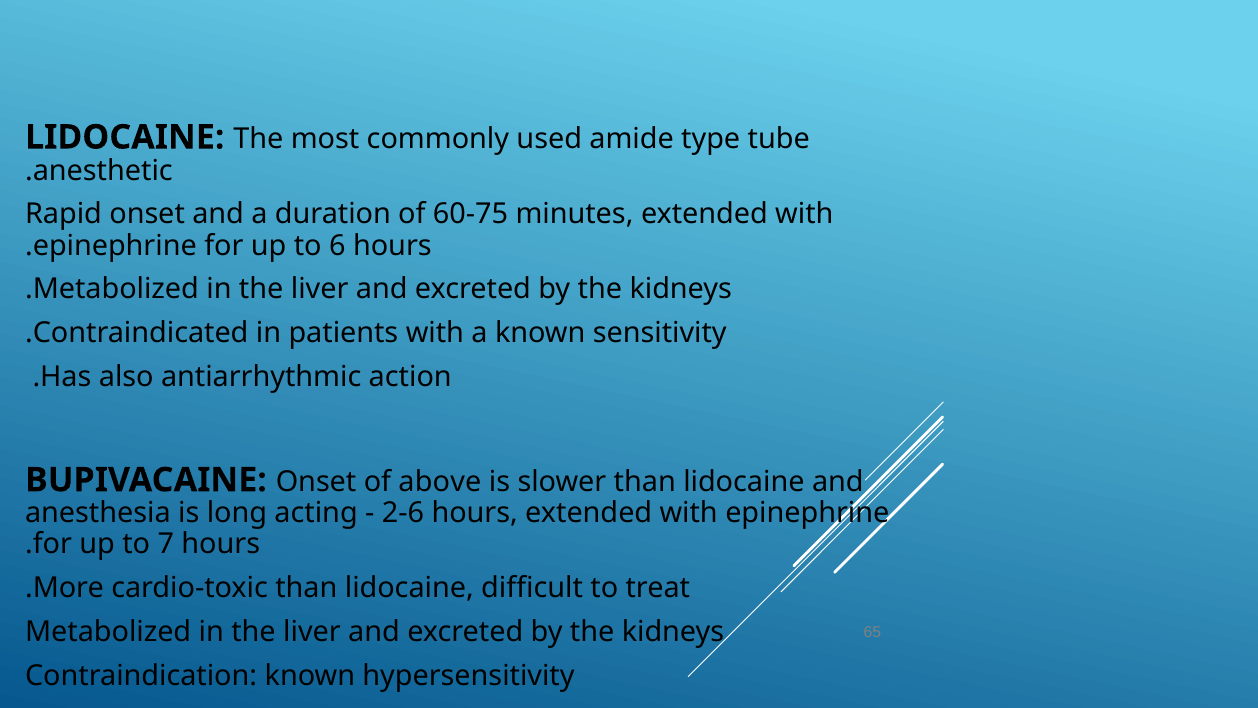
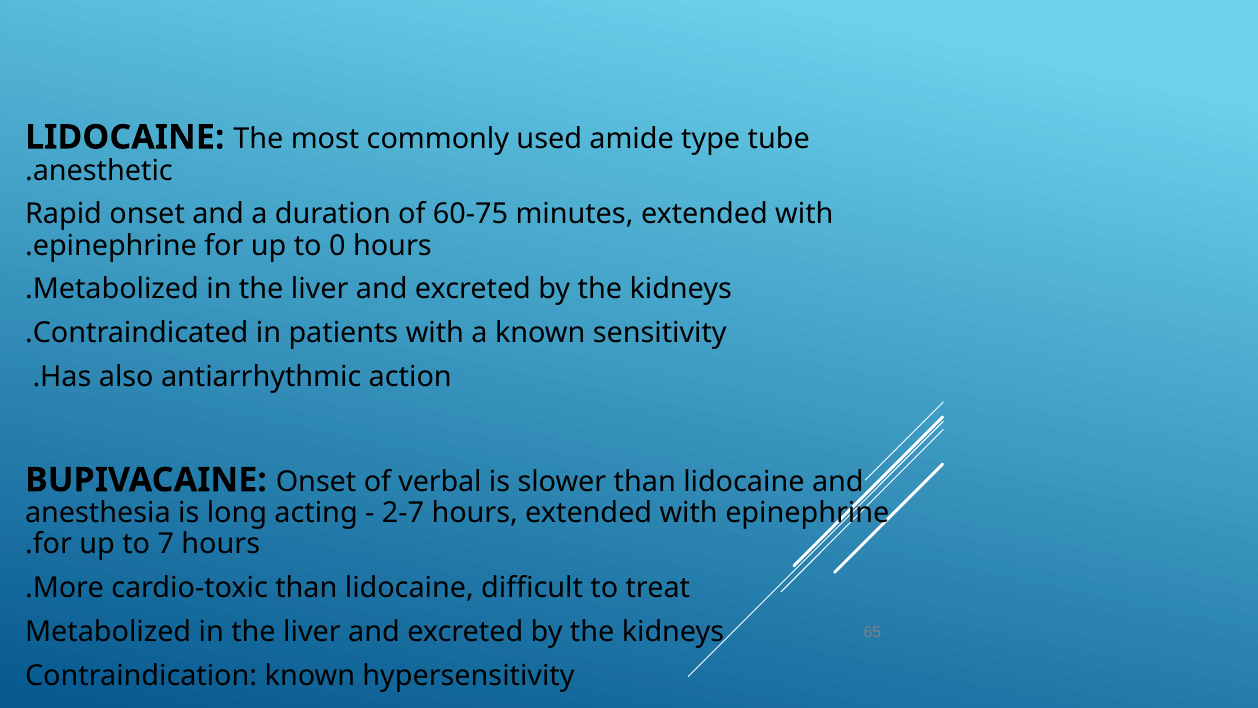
6: 6 -> 0 (337, 245)
above: above -> verbal (440, 482)
2-6: 2-6 -> 2-7 (403, 513)
